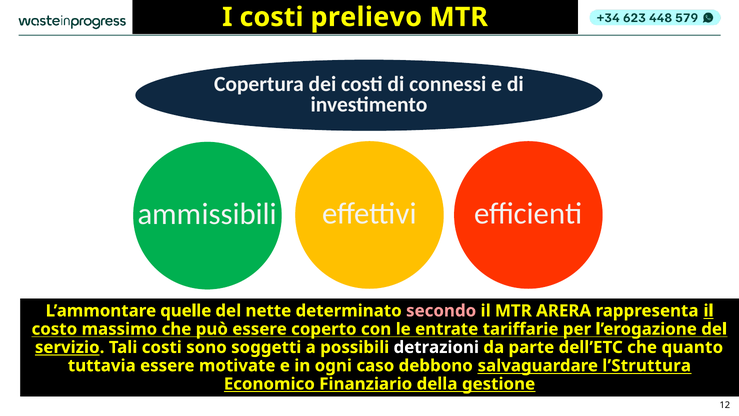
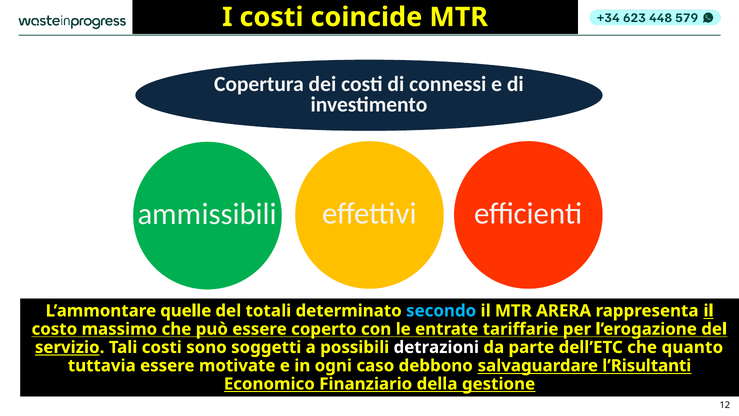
prelievo: prelievo -> coincide (366, 17)
nette: nette -> totali (268, 311)
secondo colour: pink -> light blue (441, 311)
l’Struttura: l’Struttura -> l’Risultanti (647, 365)
